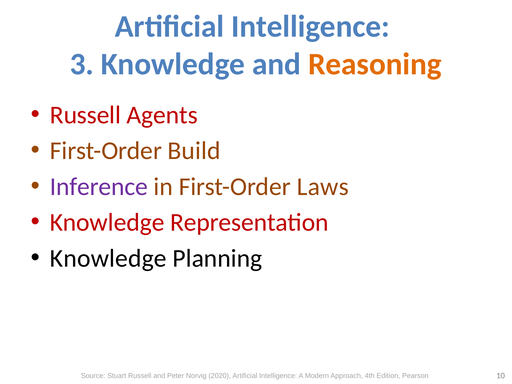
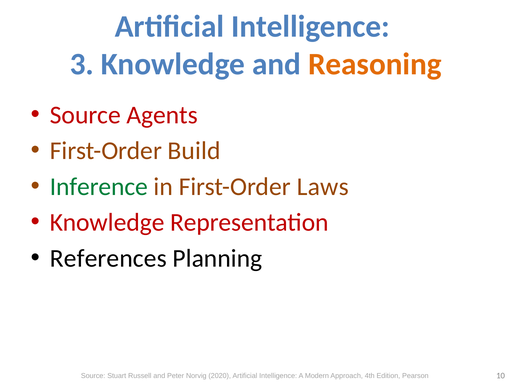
Russell: Russell -> Source (85, 115)
Inference colour: purple -> green (99, 187)
Knowledge: Knowledge -> References (108, 258)
